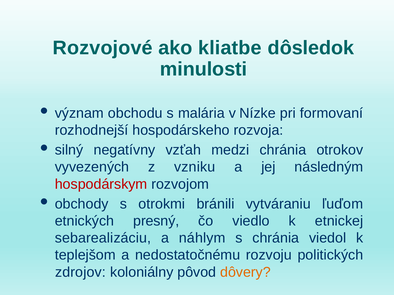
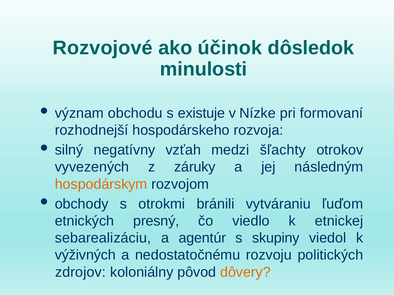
kliatbe: kliatbe -> účinok (230, 48)
malária: malária -> existuje (201, 113)
medzi chránia: chránia -> šľachty (283, 150)
vzniku: vzniku -> záruky (195, 167)
hospodárskym colour: red -> orange (101, 184)
náhlym: náhlym -> agentúr (202, 238)
s chránia: chránia -> skupiny (276, 238)
teplejšom: teplejšom -> výživných (85, 255)
